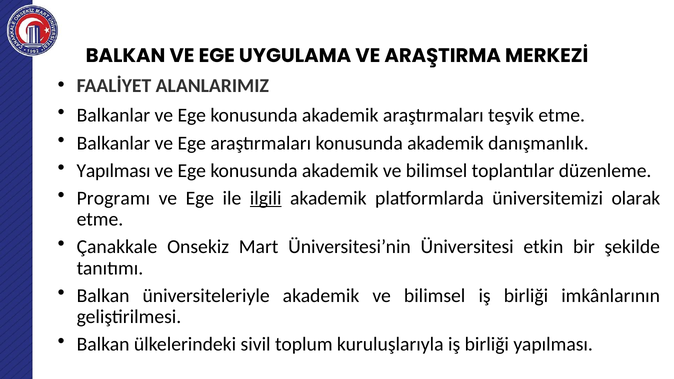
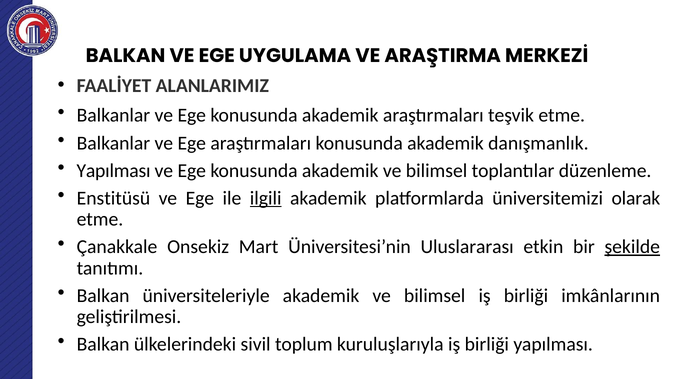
Programı: Programı -> Enstitüsü (113, 198)
Üniversitesi: Üniversitesi -> Uluslararası (467, 247)
şekilde underline: none -> present (632, 247)
